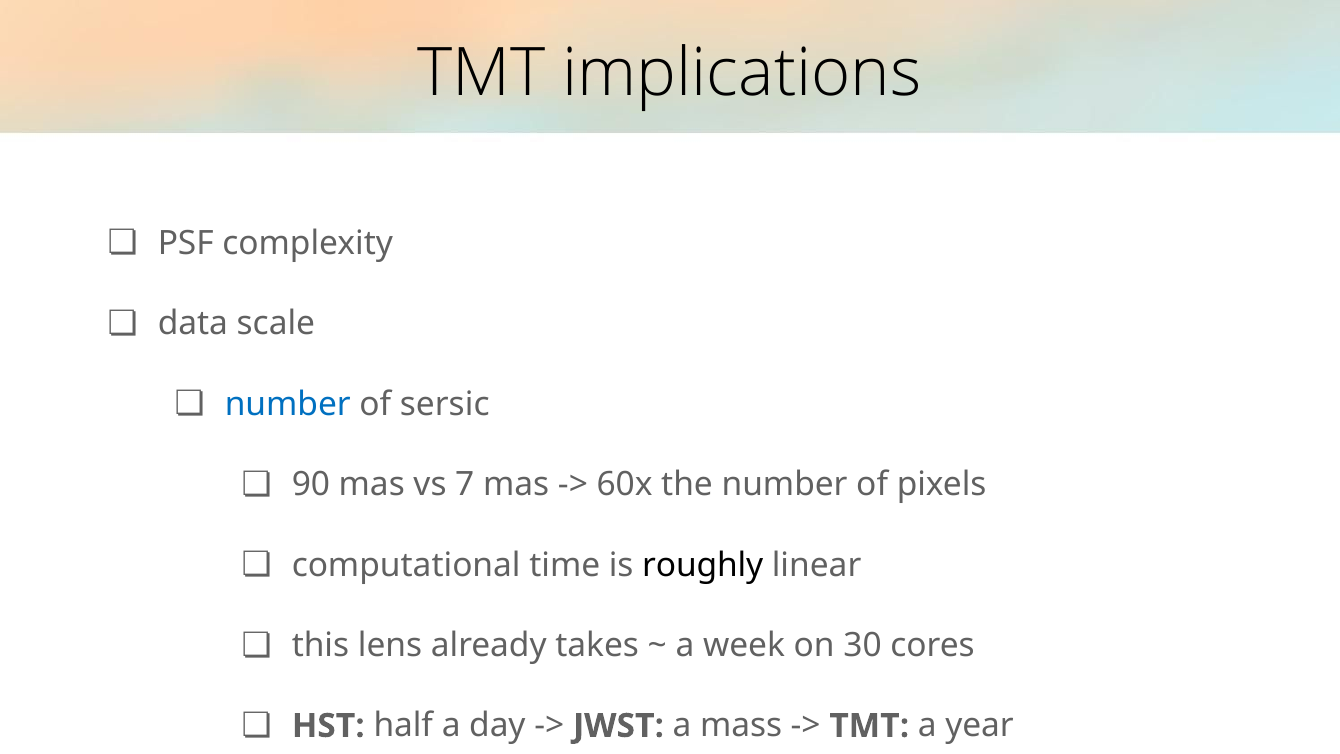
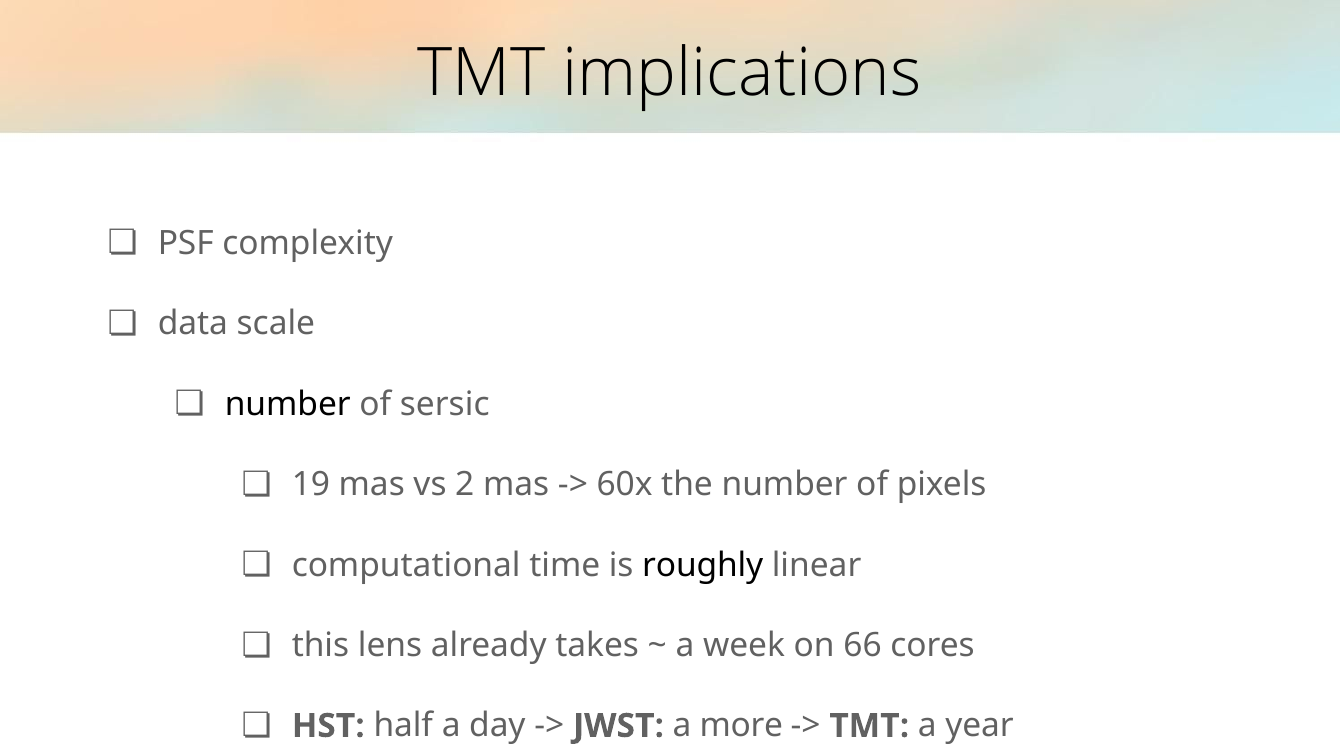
number colour: blue -> black (288, 404)
90: 90 -> 19 (311, 484)
7: 7 -> 2 (465, 484)
30: 30 -> 66 (863, 645)
mass: mass -> more (741, 726)
